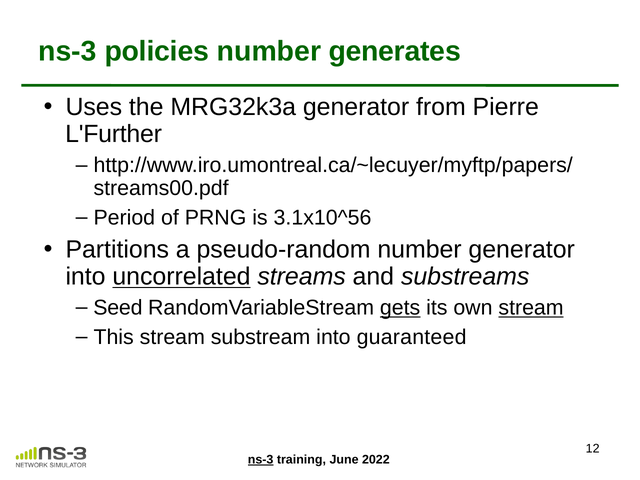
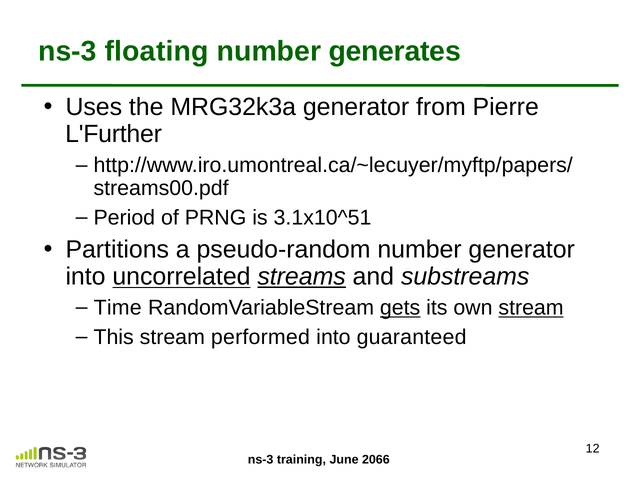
policies: policies -> floating (157, 51)
3.1x10^56: 3.1x10^56 -> 3.1x10^51 (323, 218)
streams underline: none -> present (302, 277)
Seed: Seed -> Time (118, 308)
substream: substream -> performed (260, 337)
ns-3 underline: present -> none (261, 460)
2022: 2022 -> 2066 (376, 460)
